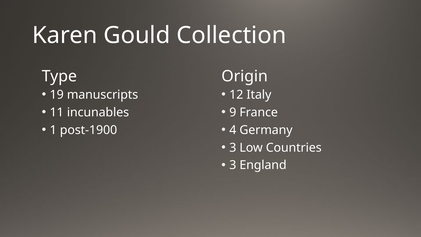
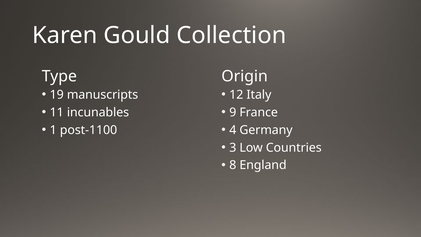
post-1900: post-1900 -> post-1100 (89, 130)
3: 3 -> 8 (233, 165)
